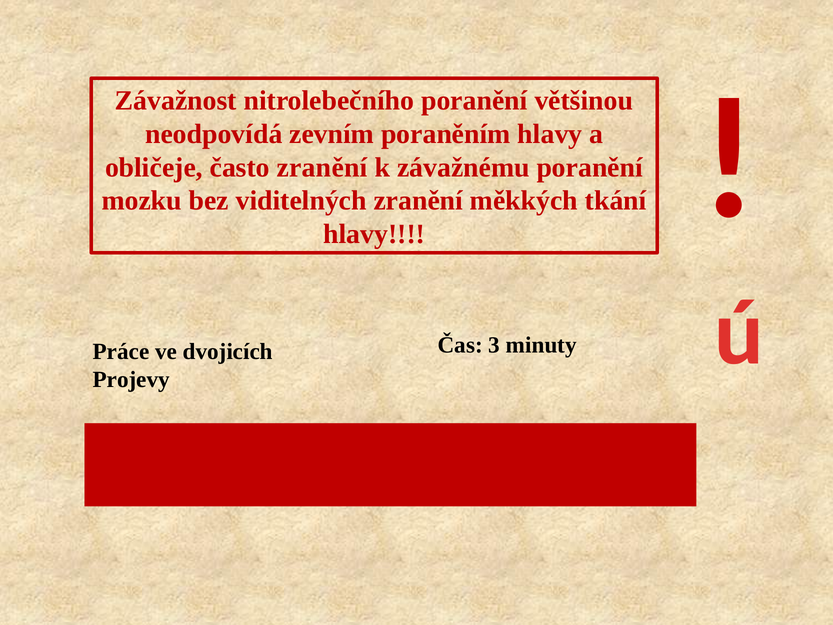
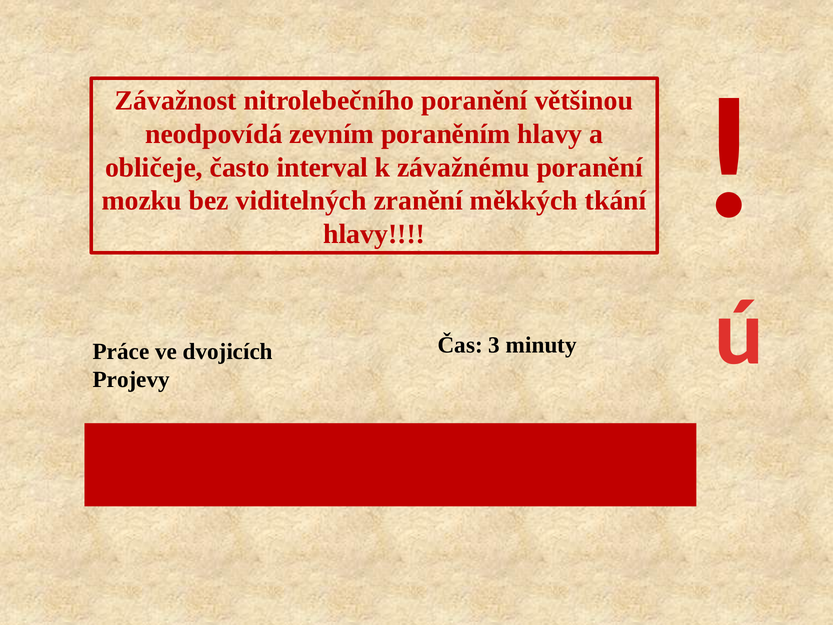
často zranění: zranění -> interval (322, 167)
